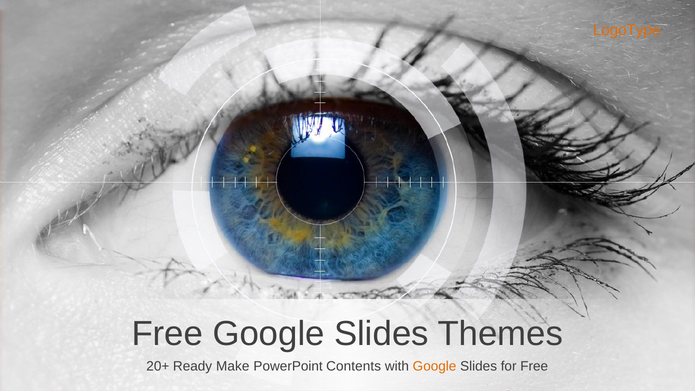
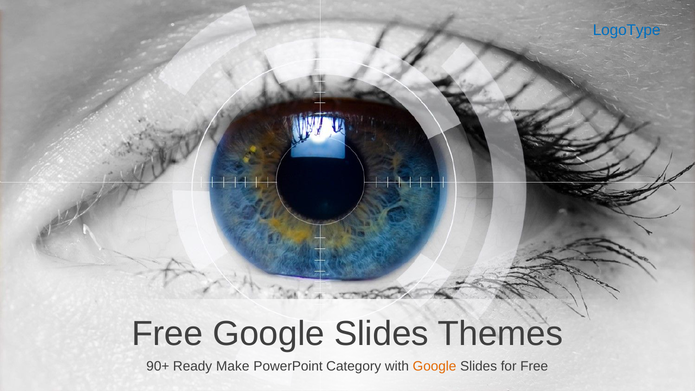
LogoType colour: orange -> blue (627, 30)
20+: 20+ -> 90+ (158, 366)
Contents: Contents -> Category (354, 366)
